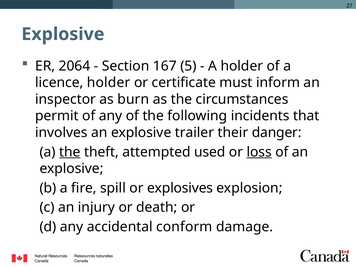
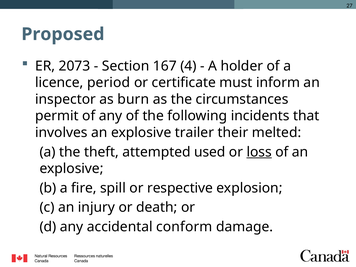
Explosive: Explosive -> Proposed (63, 34)
2064: 2064 -> 2073 (75, 66)
5: 5 -> 4 (188, 66)
licence holder: holder -> period (109, 83)
danger: danger -> melted (277, 133)
the underline: present -> none (70, 152)
explosives: explosives -> respective (180, 188)
